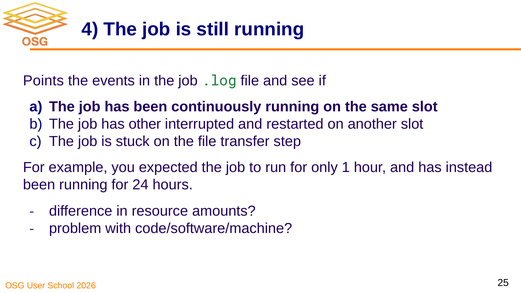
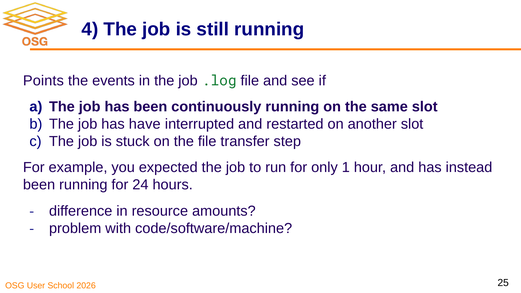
other: other -> have (145, 124)
